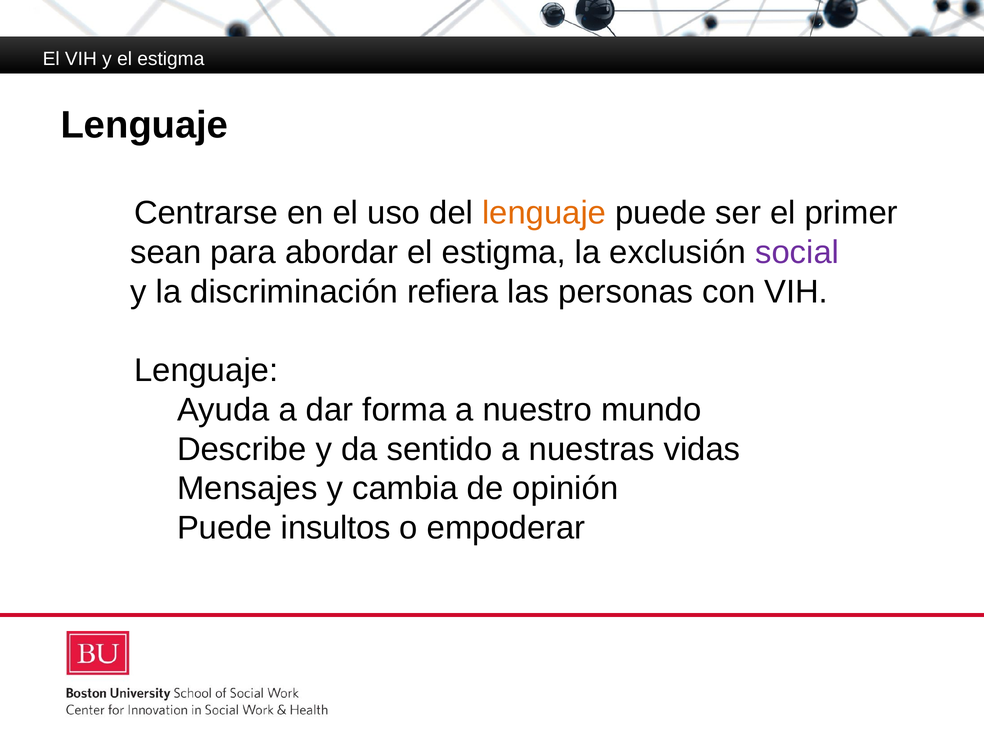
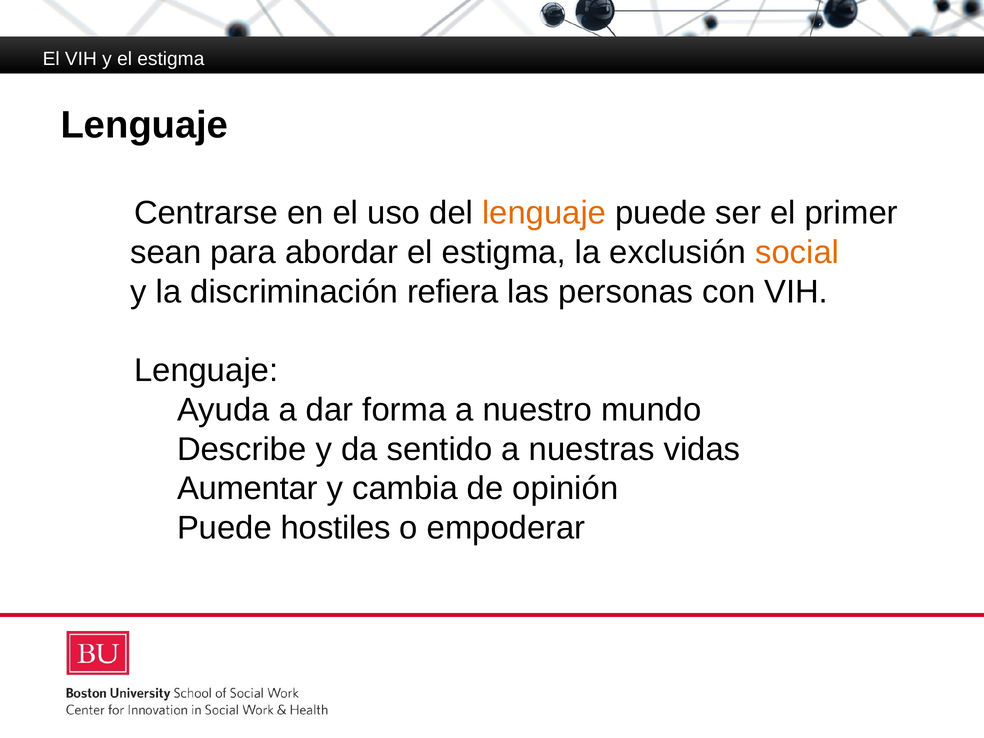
social colour: purple -> orange (797, 252)
Mensajes: Mensajes -> Aumentar (247, 489)
insultos: insultos -> hostiles (336, 528)
